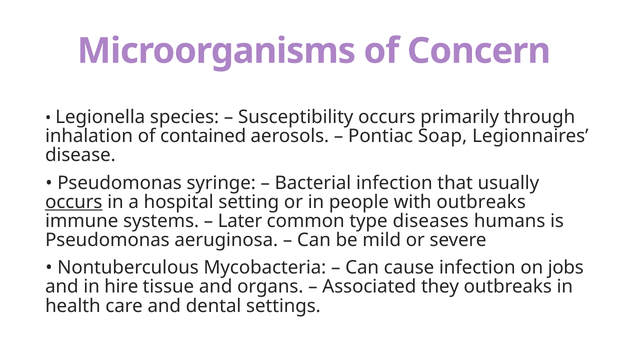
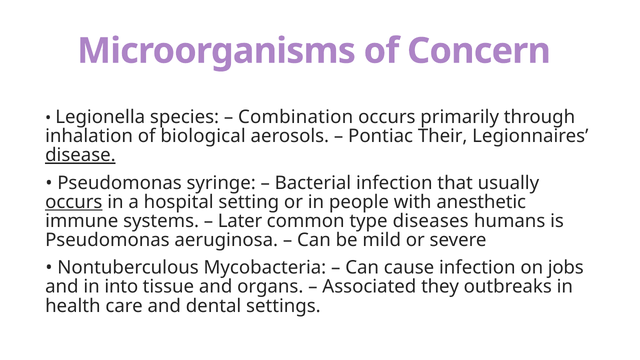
Susceptibility: Susceptibility -> Combination (296, 117)
contained: contained -> biological (203, 136)
Soap: Soap -> Their (443, 136)
disease underline: none -> present (80, 155)
with outbreaks: outbreaks -> anesthetic (481, 202)
hire: hire -> into (121, 287)
